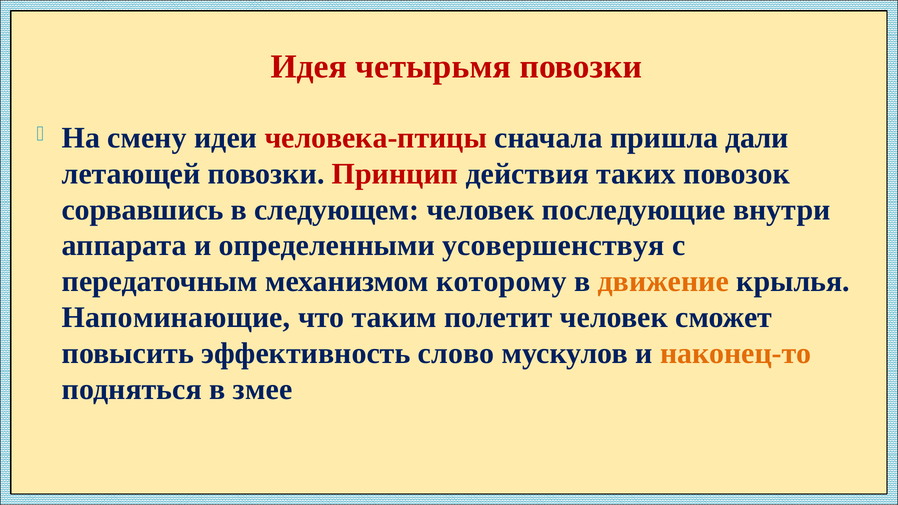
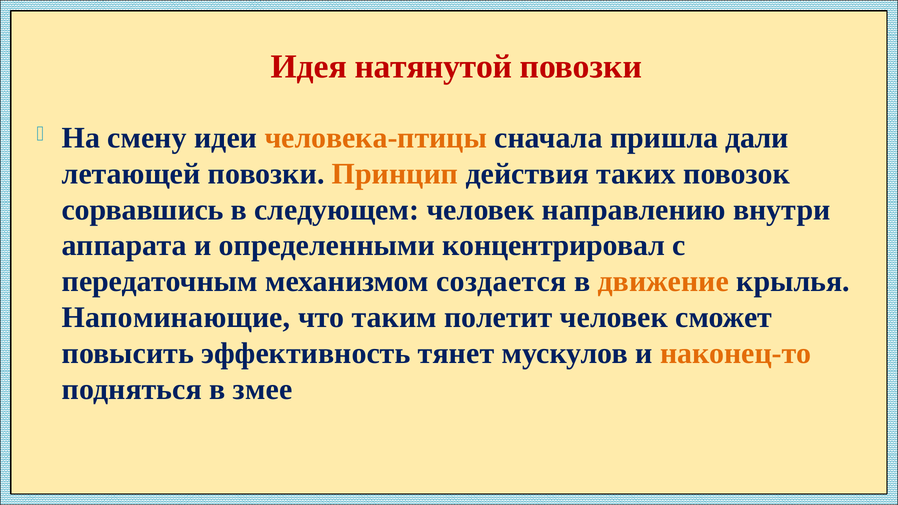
четырьмя: четырьмя -> натянутой (433, 67)
человека-птицы colour: red -> orange (376, 138)
Принцип colour: red -> orange (395, 174)
последующие: последующие -> направлению (634, 210)
усовершенствуя: усовершенствуя -> концентрировал (554, 246)
которому: которому -> создается (501, 282)
слово: слово -> тянет (456, 353)
